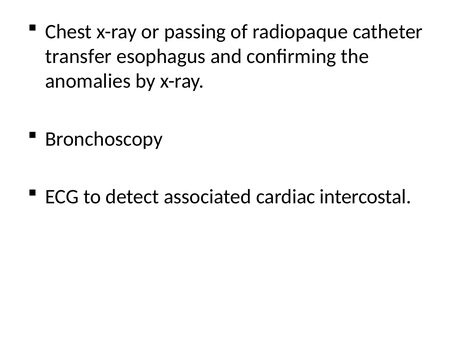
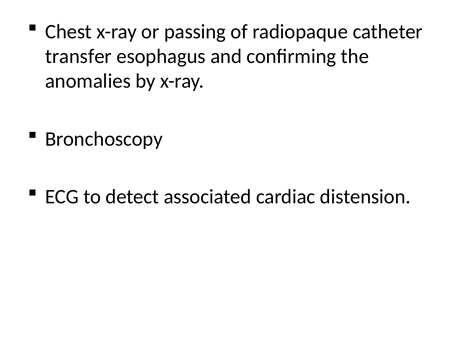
intercostal: intercostal -> distension (365, 196)
